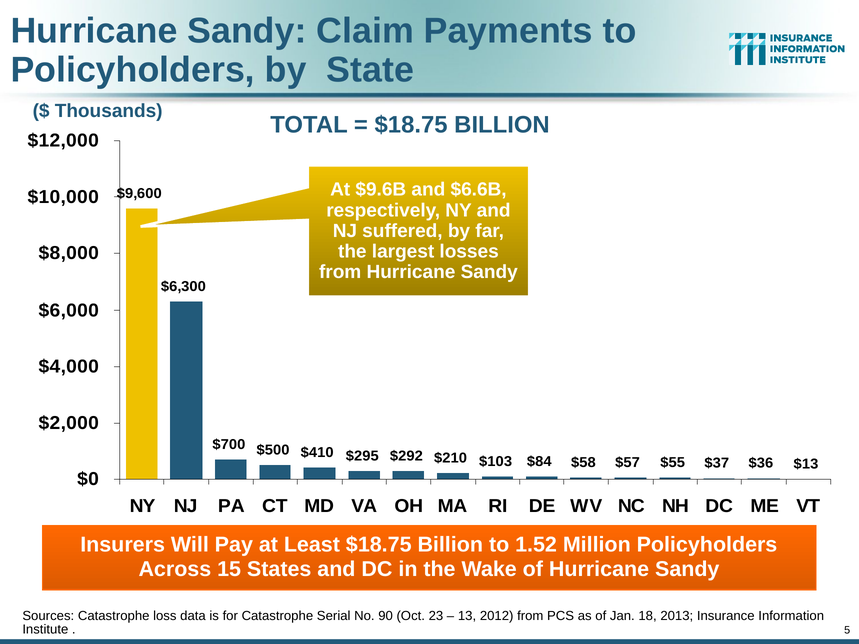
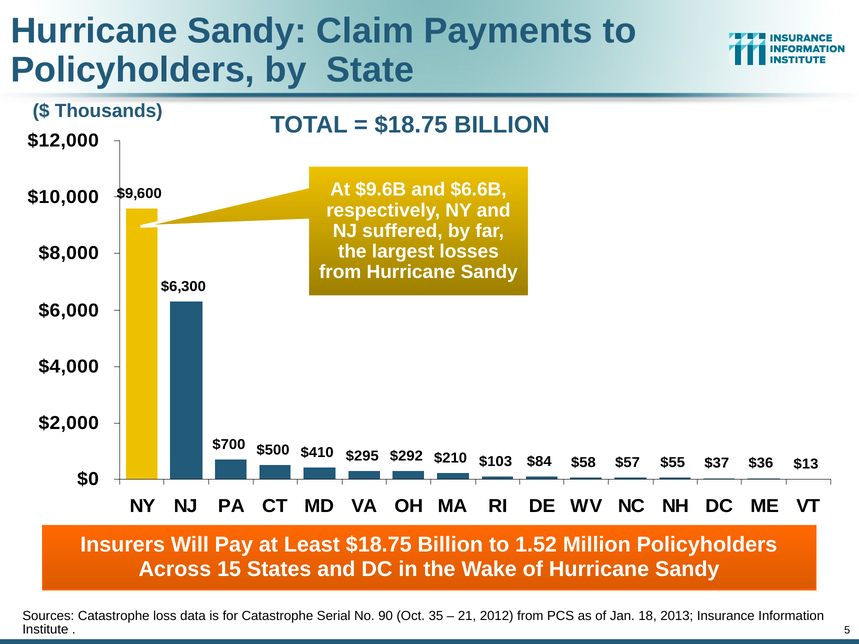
23: 23 -> 35 (436, 616)
13: 13 -> 21 (467, 616)
